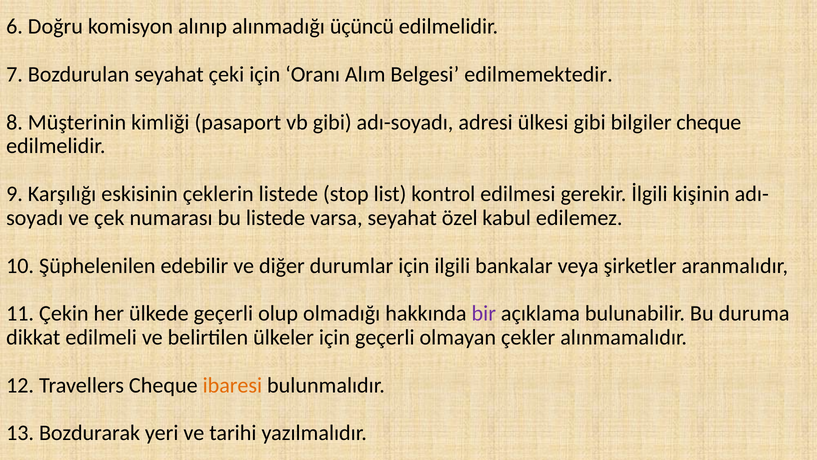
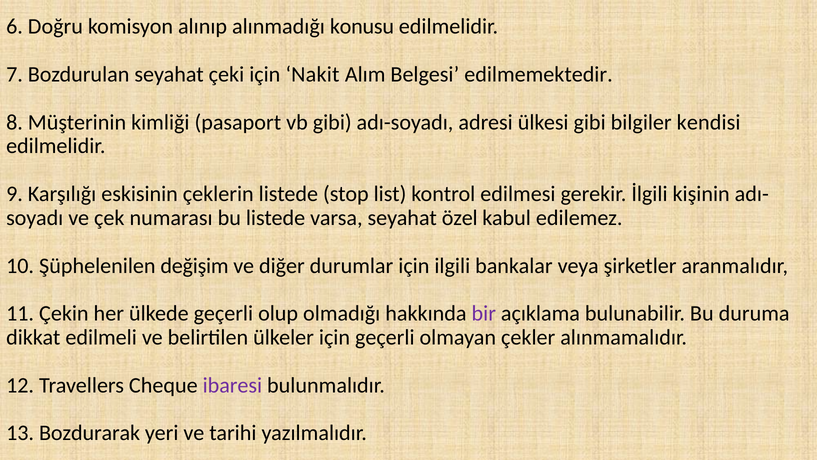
üçüncü: üçüncü -> konusu (362, 27)
Oranı: Oranı -> Nakit (312, 74)
bilgiler cheque: cheque -> kendisi (709, 122)
edebilir: edebilir -> değişim (195, 265)
ibaresi colour: orange -> purple (232, 385)
